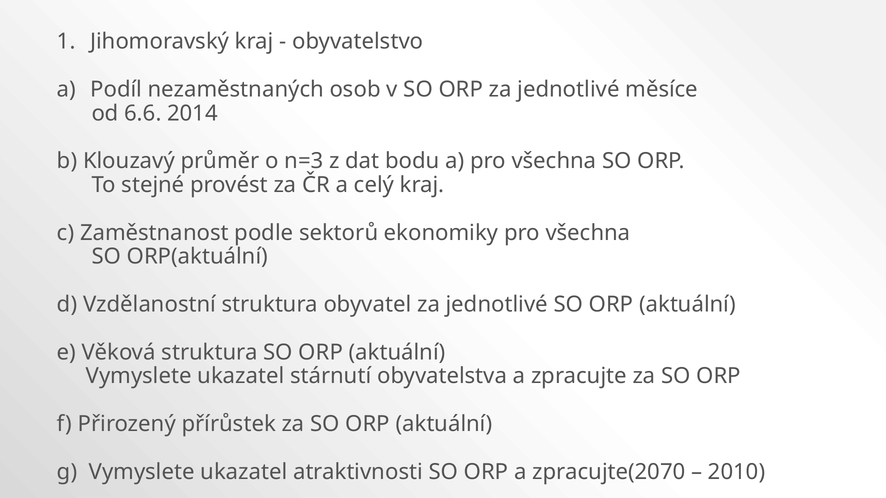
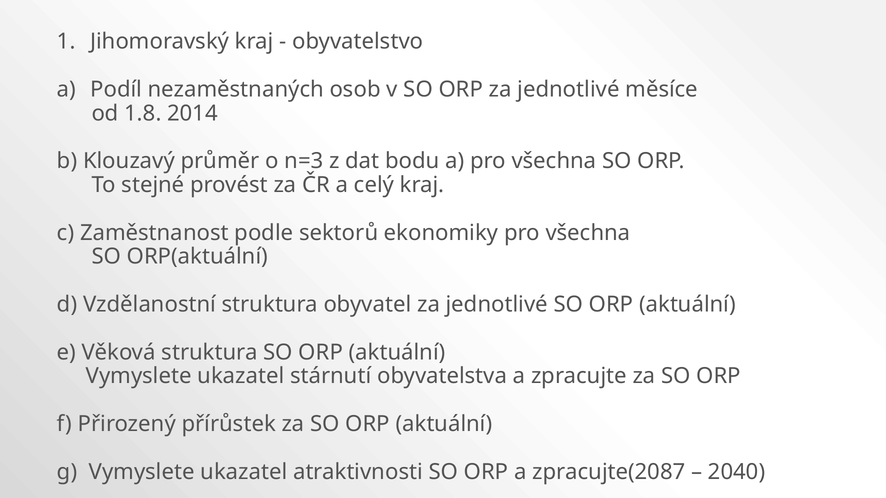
6.6: 6.6 -> 1.8 (143, 113)
zpracujte(2070: zpracujte(2070 -> zpracujte(2087 (609, 472)
2010: 2010 -> 2040 (737, 472)
